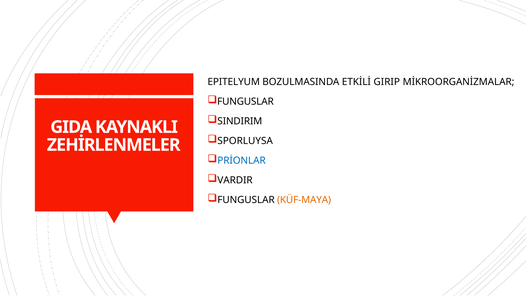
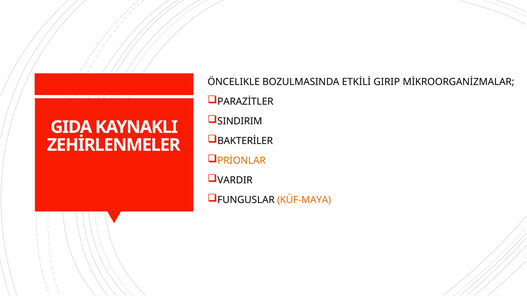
EPITELYUM: EPITELYUM -> ÖNCELIKLE (234, 82)
FUNGUSLAR: FUNGUSLAR -> PARAZİTLER (245, 102)
SPORLUYSA: SPORLUYSA -> BAKTERİLER (245, 141)
PRİONLAR colour: blue -> orange (242, 161)
